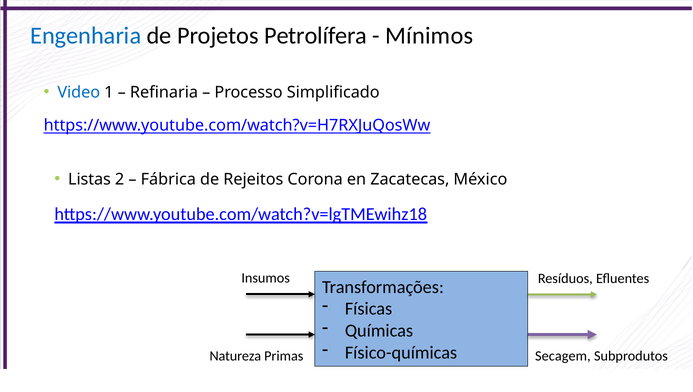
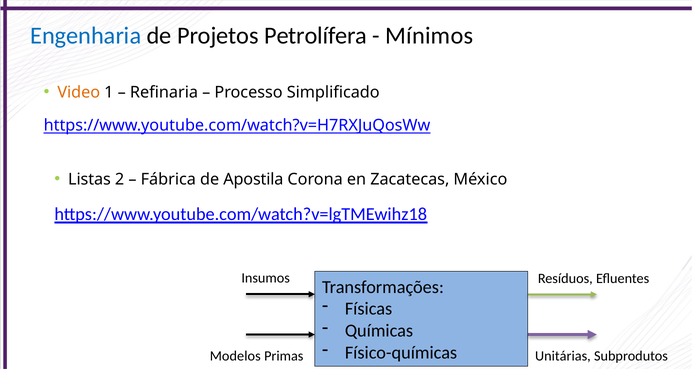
Video colour: blue -> orange (79, 92)
Rejeitos: Rejeitos -> Apostila (253, 179)
Natureza: Natureza -> Modelos (235, 356)
Secagem: Secagem -> Unitárias (563, 356)
